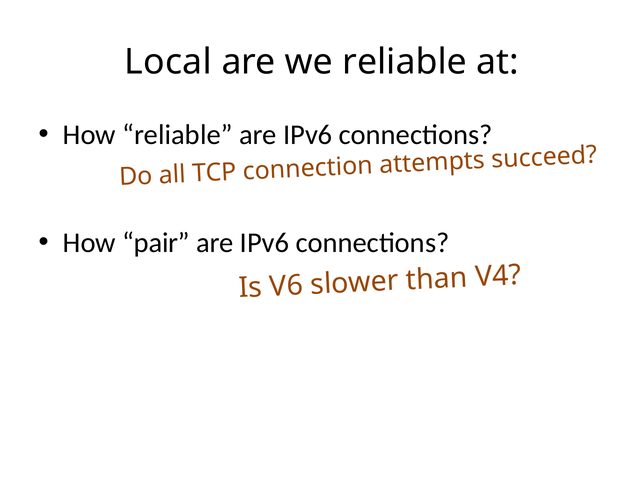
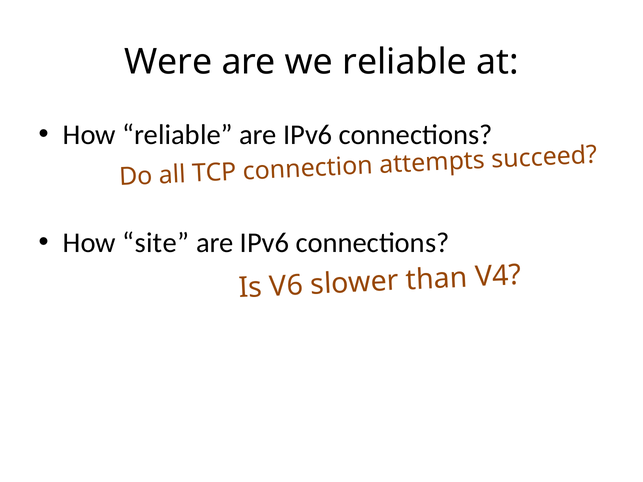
Local: Local -> Were (168, 62)
pair: pair -> site (156, 243)
